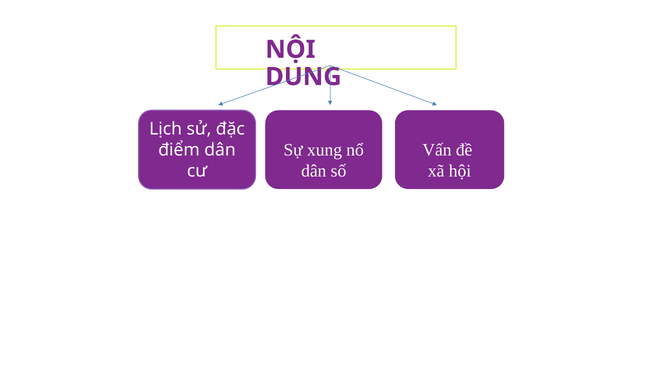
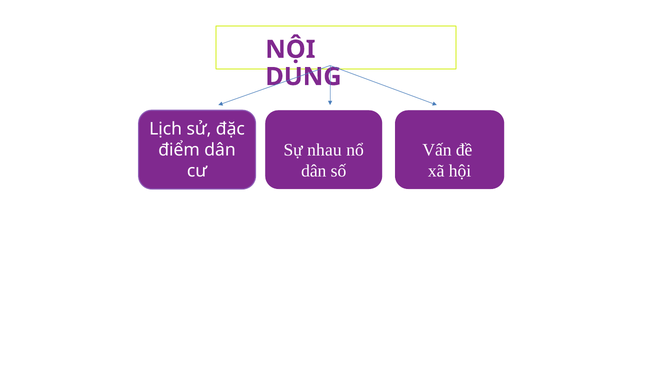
xung: xung -> nhau (324, 150)
